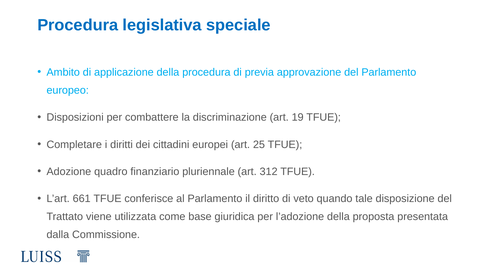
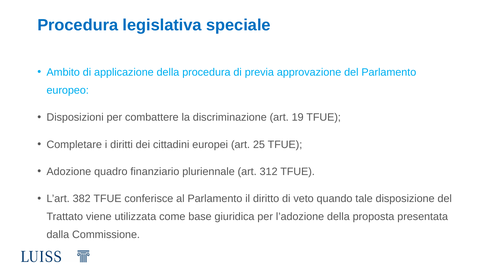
661: 661 -> 382 (82, 199)
